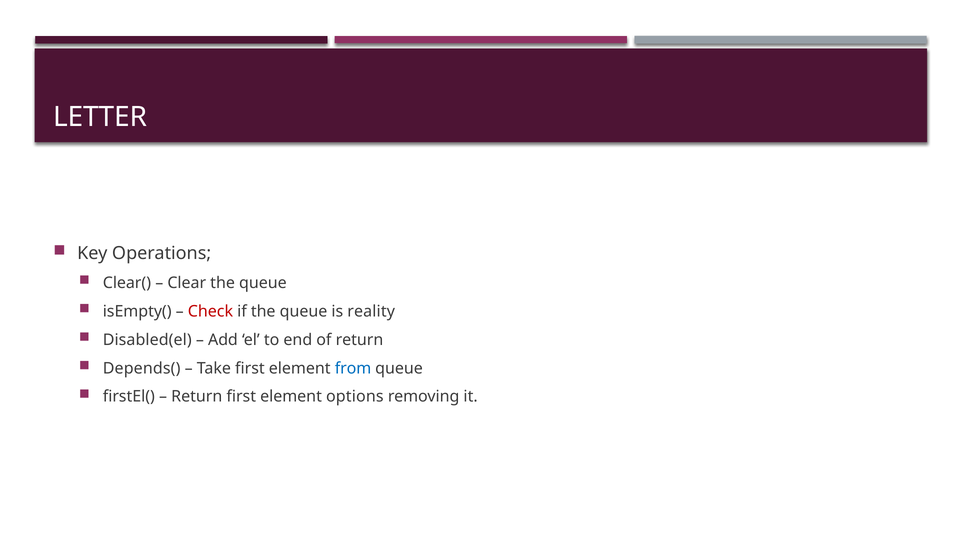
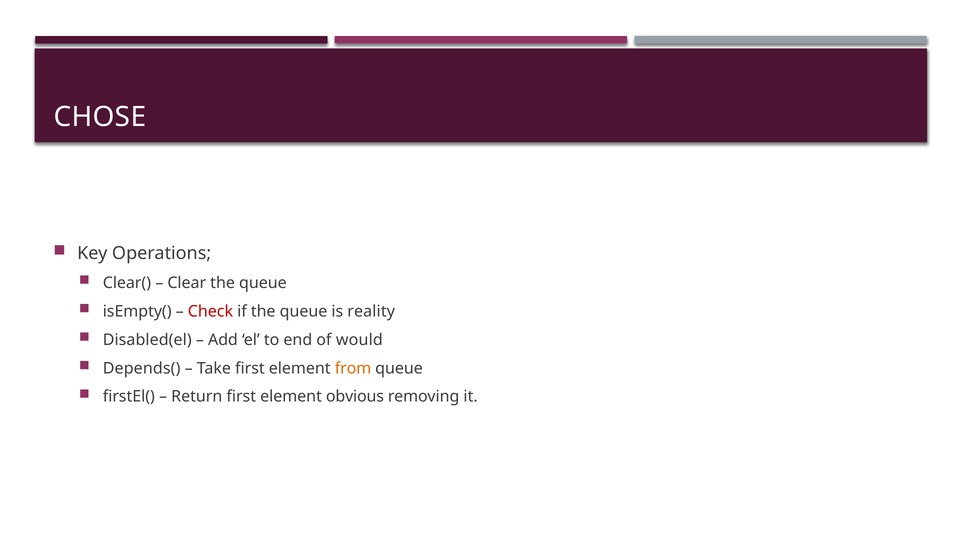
LETTER: LETTER -> CHOSE (100, 117)
of return: return -> would (359, 340)
from colour: blue -> orange (353, 368)
options: options -> obvious (355, 397)
